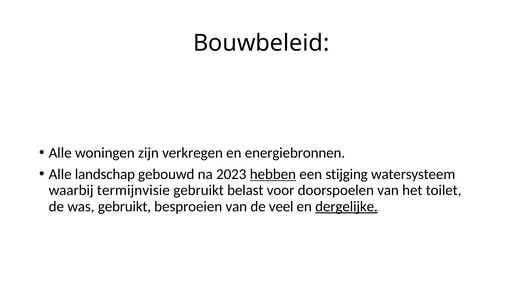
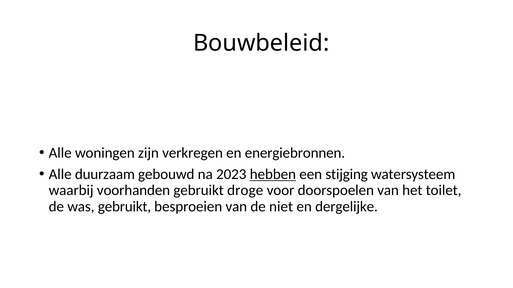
landschap: landschap -> duurzaam (105, 175)
termijnvisie: termijnvisie -> voorhanden (134, 191)
belast: belast -> droge (245, 191)
veel: veel -> niet (281, 207)
dergelijke underline: present -> none (347, 207)
